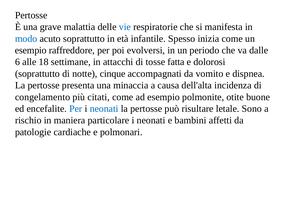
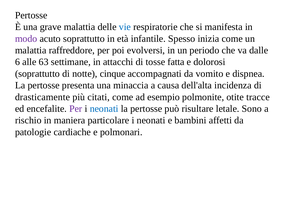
modo colour: blue -> purple (26, 39)
esempio: esempio -> malattia (31, 50)
18: 18 -> 63 (44, 62)
congelamento: congelamento -> drasticamente (43, 97)
buone: buone -> tracce (258, 97)
Per colour: blue -> purple (76, 109)
